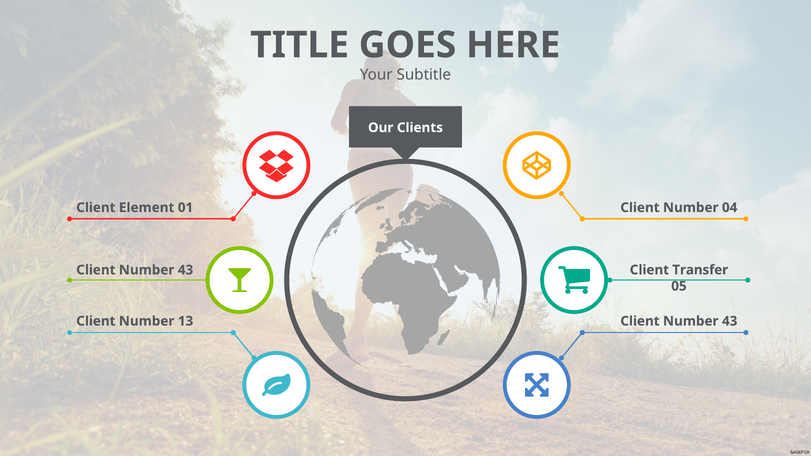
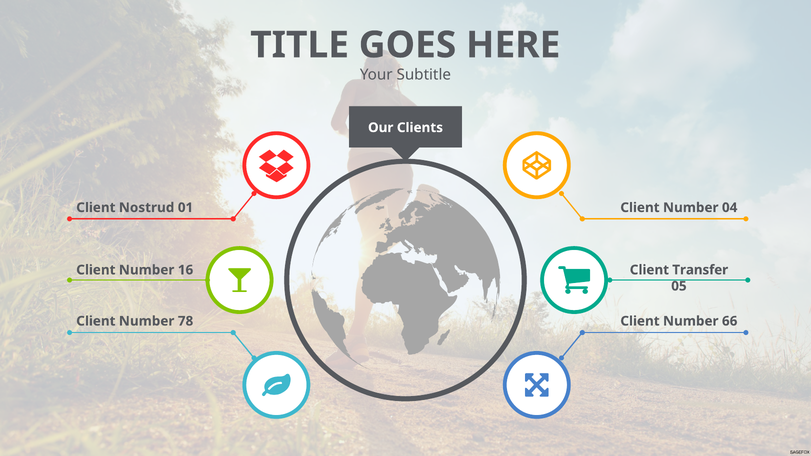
Element: Element -> Nostrud (147, 208)
43: 43 -> 16 (186, 270)
13: 13 -> 78 (186, 321)
43: 43 -> 66 (730, 321)
